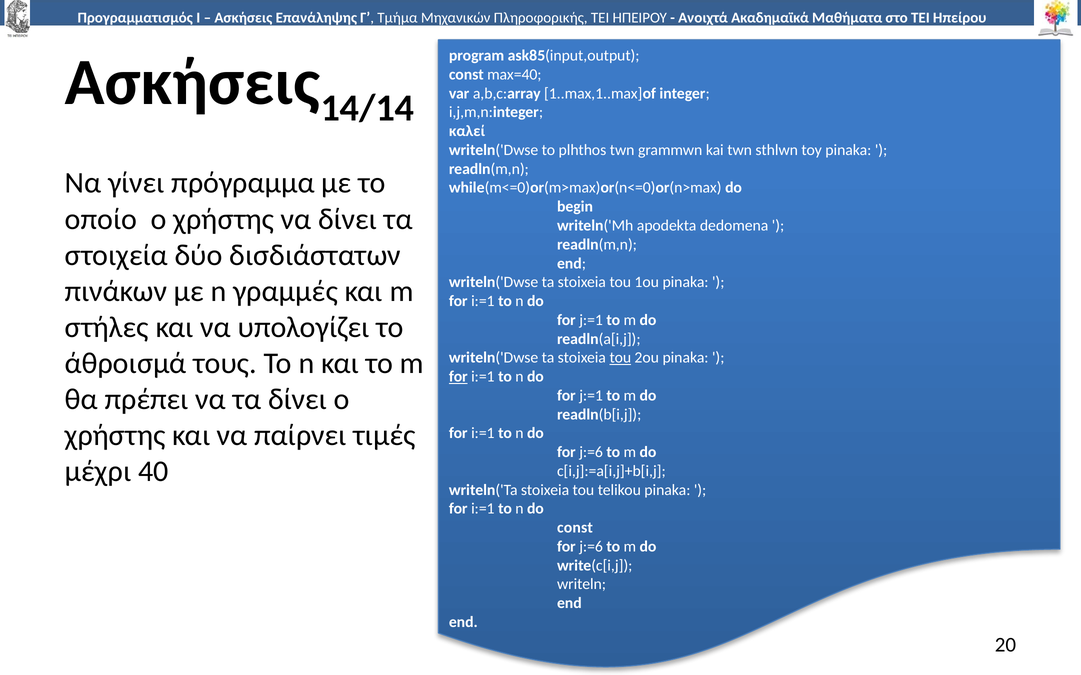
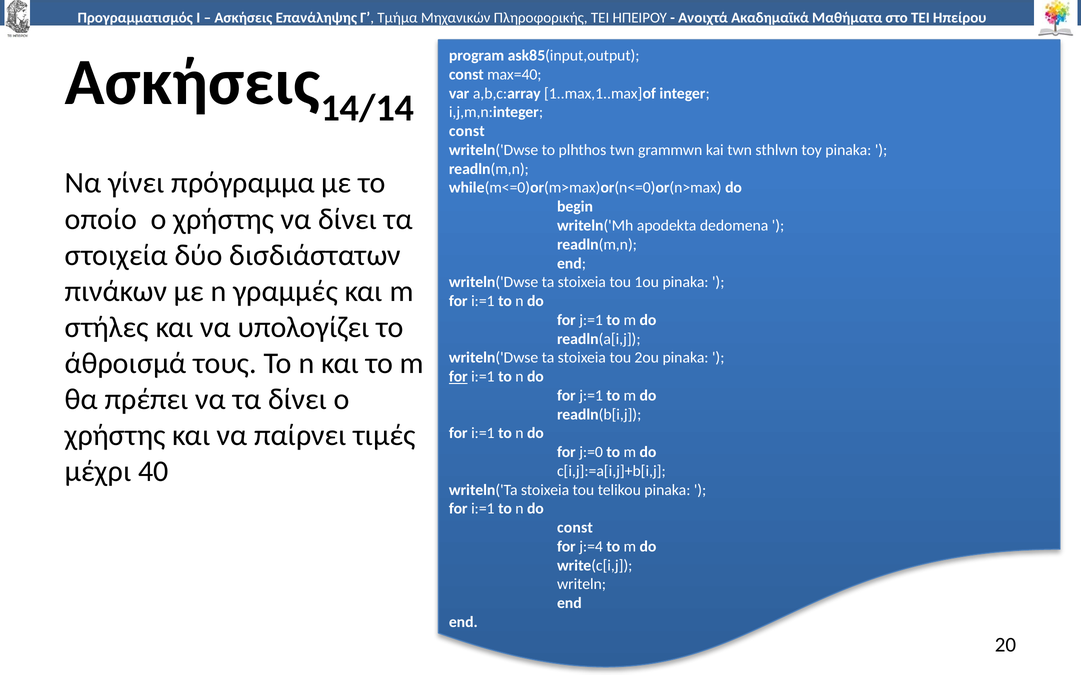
καλεί: καλεί -> const (467, 131)
tou underline: present -> none (620, 358)
j:=6: j:=6 -> j:=0 (591, 453)
j:=6: j:=6 -> j:=4 (591, 547)
